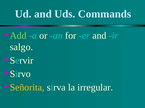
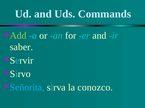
salgo: salgo -> saber (21, 47)
Señorita colour: yellow -> light blue (27, 88)
irregular: irregular -> conozco (95, 88)
